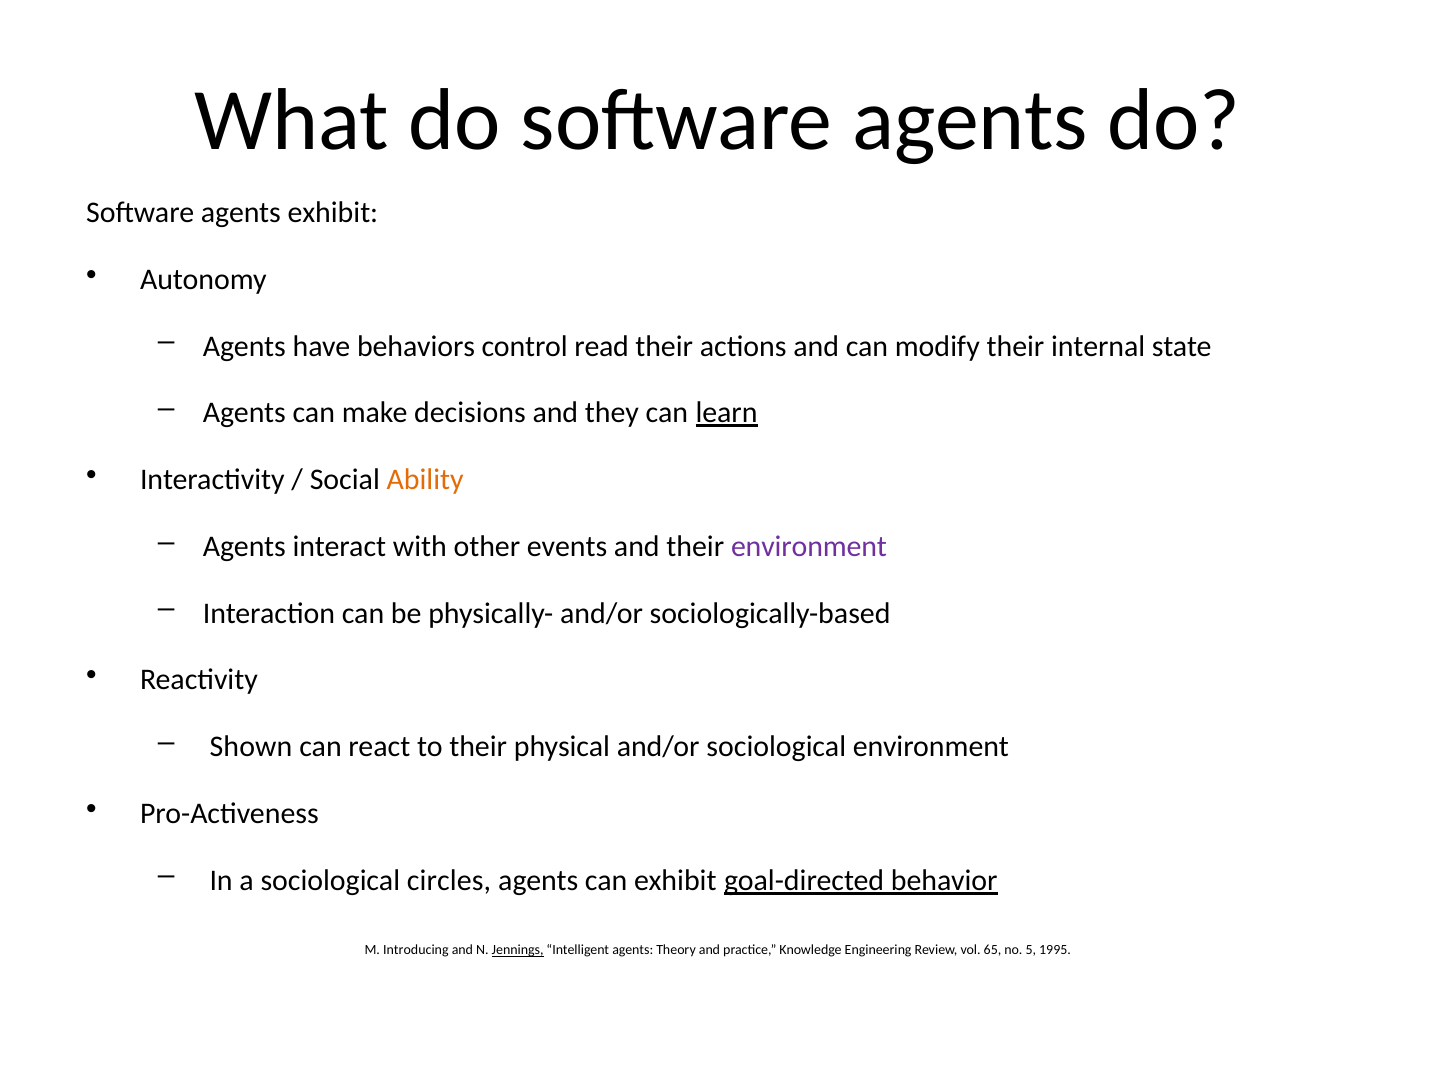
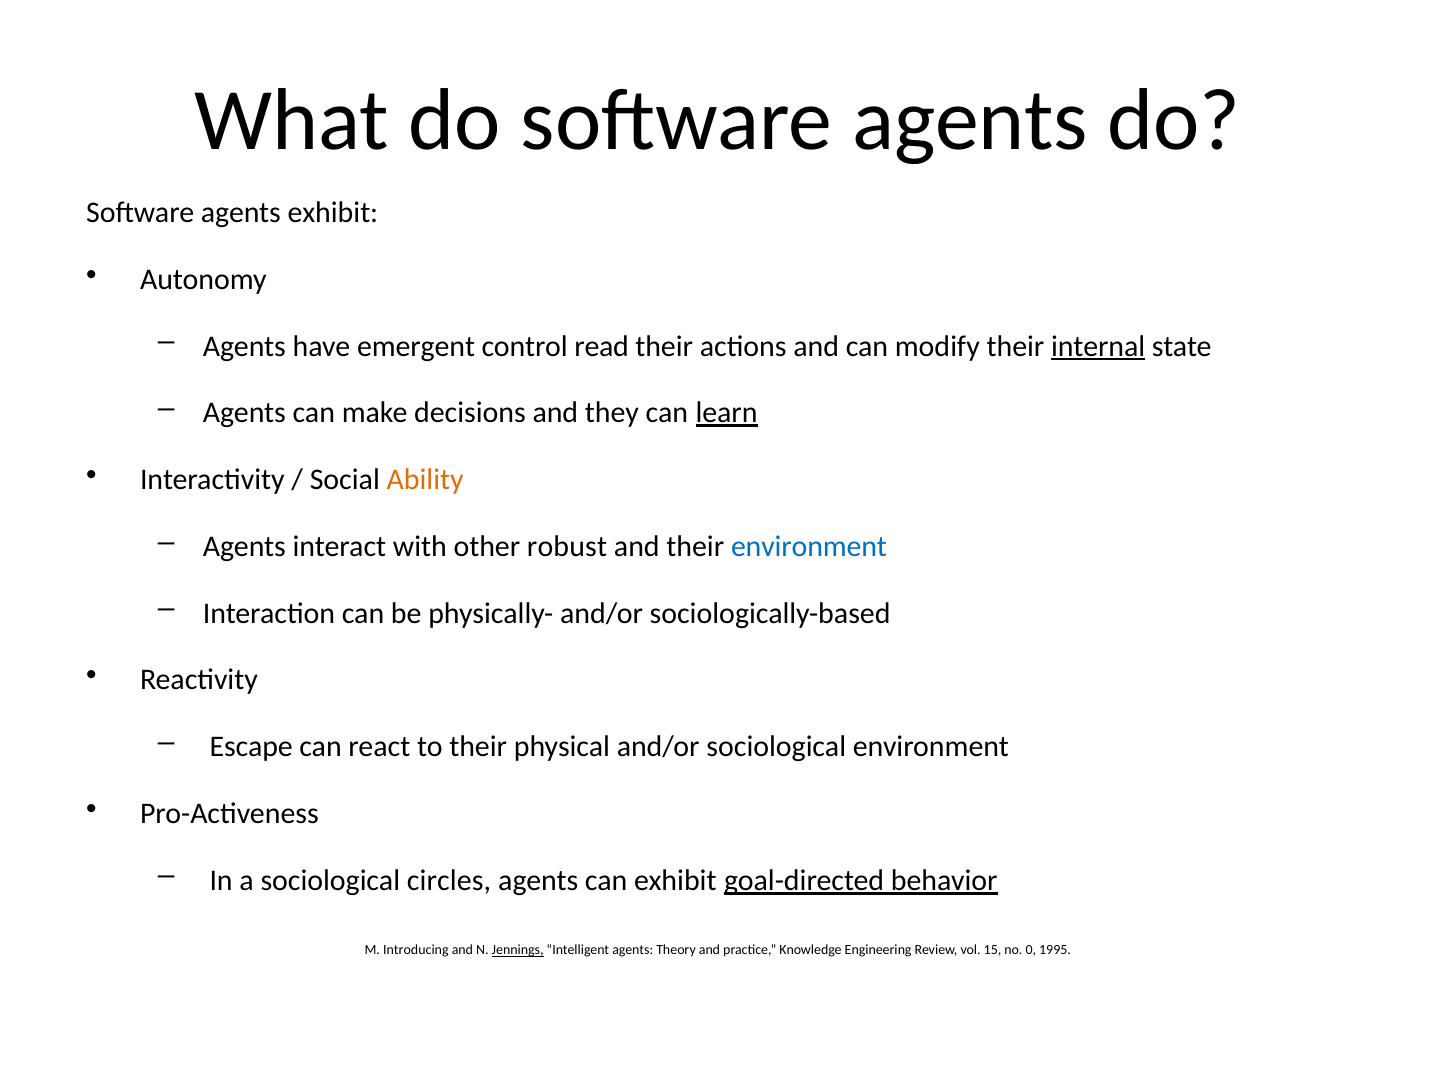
behaviors: behaviors -> emergent (416, 346)
internal underline: none -> present (1098, 346)
events: events -> robust (567, 547)
environment colour: purple -> blue (809, 547)
Shown: Shown -> Escape (251, 747)
65: 65 -> 15 (993, 950)
5: 5 -> 0 (1031, 950)
